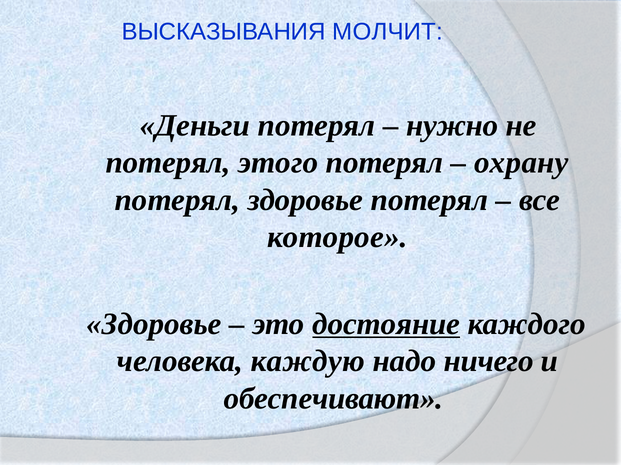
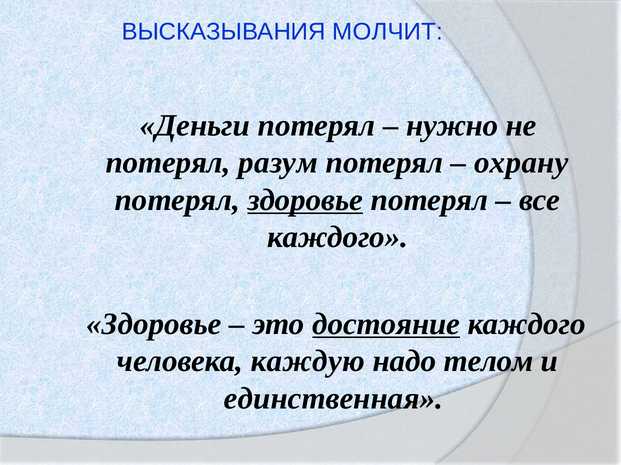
этого: этого -> разум (278, 163)
здоровье underline: none -> present (305, 200)
которое: которое -> каждого (337, 237)
ничего: ничего -> телом (489, 362)
обеспечивают: обеспечивают -> единственная (333, 399)
